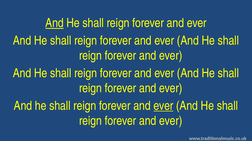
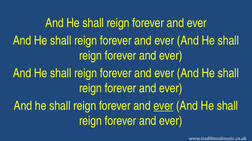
And underline: present -> none (54, 23)
